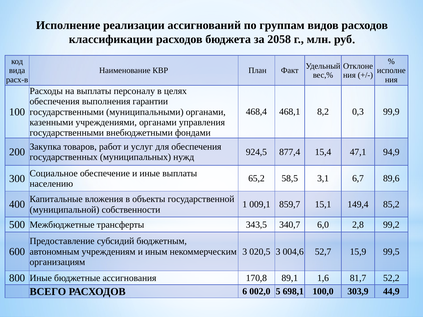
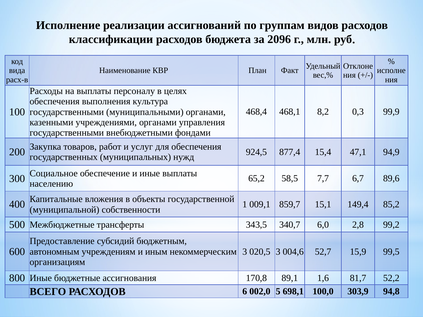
2058: 2058 -> 2096 (279, 39)
гарантии: гарантии -> культура (150, 102)
3,1: 3,1 -> 7,7 (323, 179)
44,9: 44,9 -> 94,8 (391, 292)
